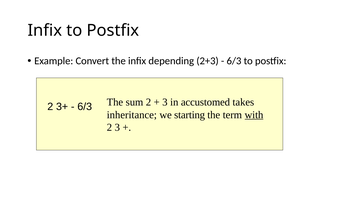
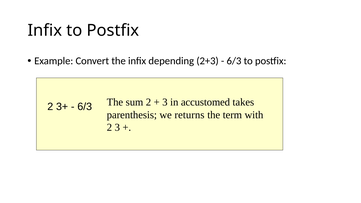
inheritance: inheritance -> parenthesis (132, 115)
starting: starting -> returns (189, 115)
with underline: present -> none (254, 115)
